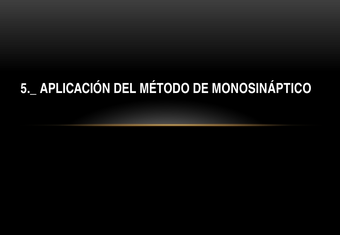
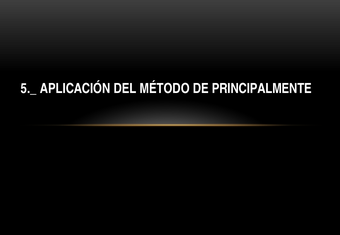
MONOSINÁPTICO: MONOSINÁPTICO -> PRINCIPALMENTE (262, 89)
